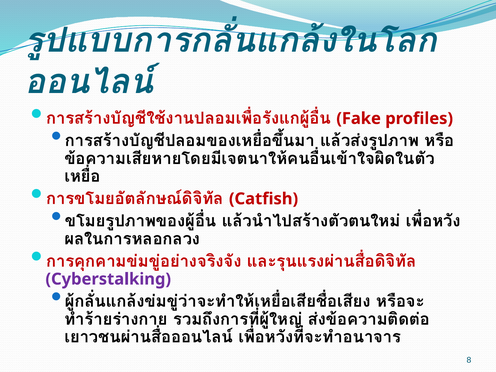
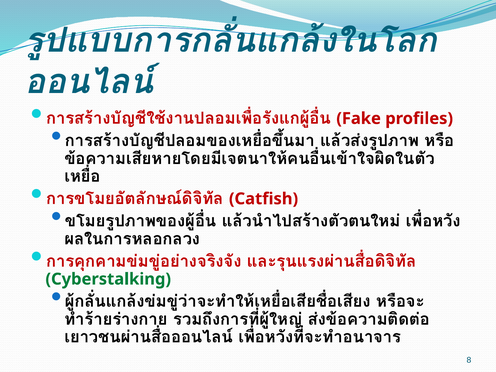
Cyberstalking colour: purple -> green (108, 279)
